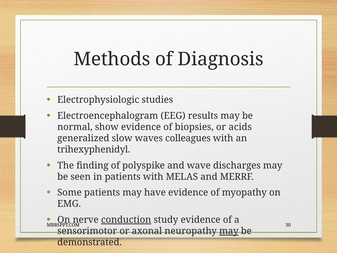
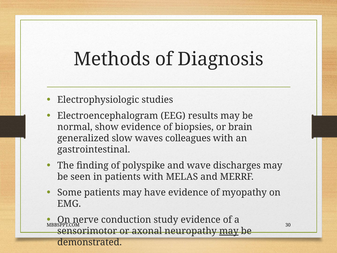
acids: acids -> brain (240, 127)
trihexyphenidyl: trihexyphenidyl -> gastrointestinal (94, 149)
conduction underline: present -> none (126, 220)
